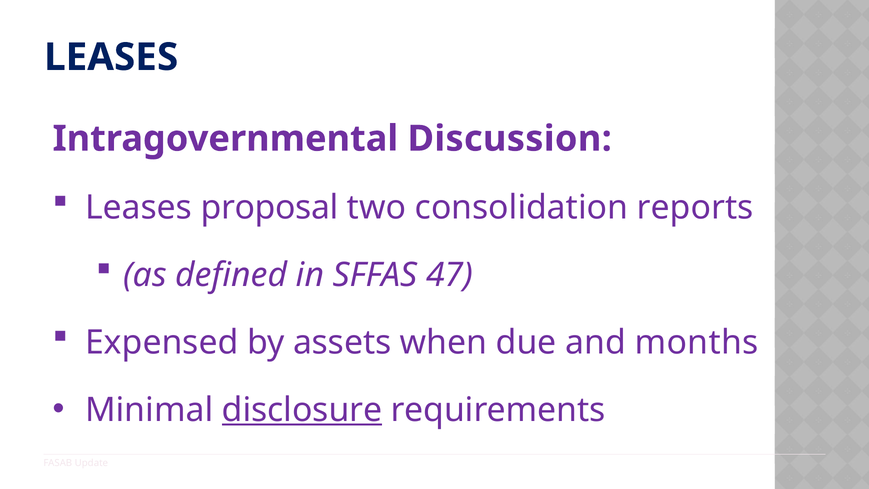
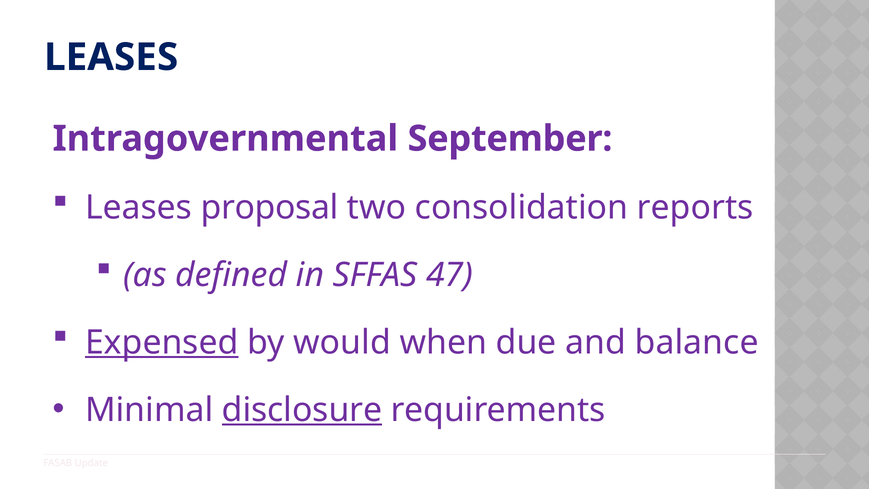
Discussion: Discussion -> September (510, 139)
Expensed underline: none -> present (162, 342)
assets: assets -> would (342, 342)
months: months -> balance (697, 342)
